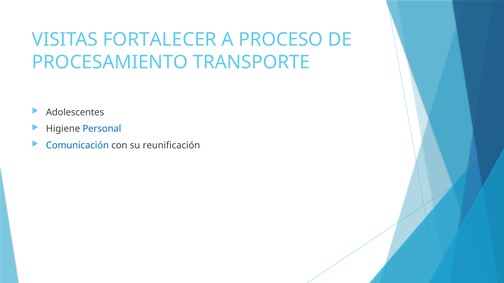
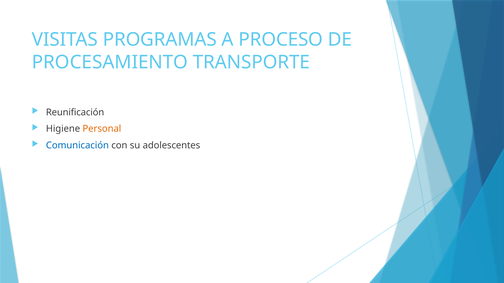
FORTALECER: FORTALECER -> PROGRAMAS (160, 40)
Adolescentes: Adolescentes -> Reunificación (75, 113)
Personal colour: blue -> orange (102, 129)
reunificación: reunificación -> adolescentes (171, 146)
